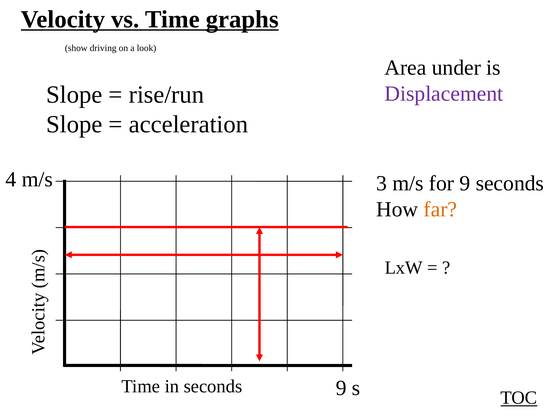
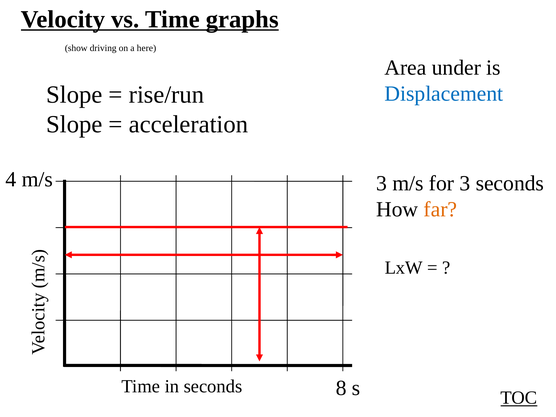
look: look -> here (146, 48)
Displacement colour: purple -> blue (444, 94)
for 9: 9 -> 3 (465, 183)
seconds 9: 9 -> 8 (341, 388)
